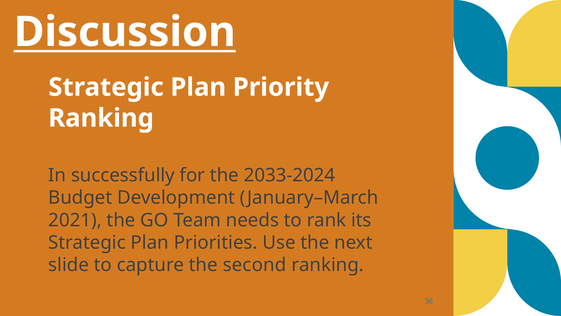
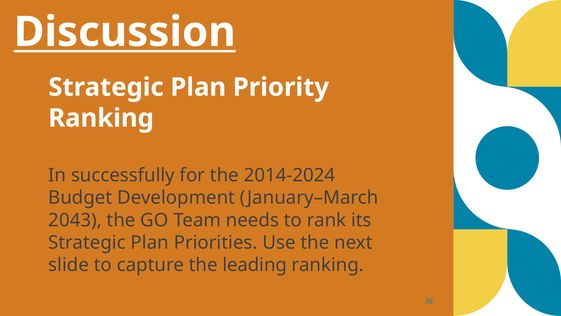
2033-2024: 2033-2024 -> 2014-2024 (289, 175)
2021: 2021 -> 2043 (75, 220)
second: second -> leading (255, 265)
